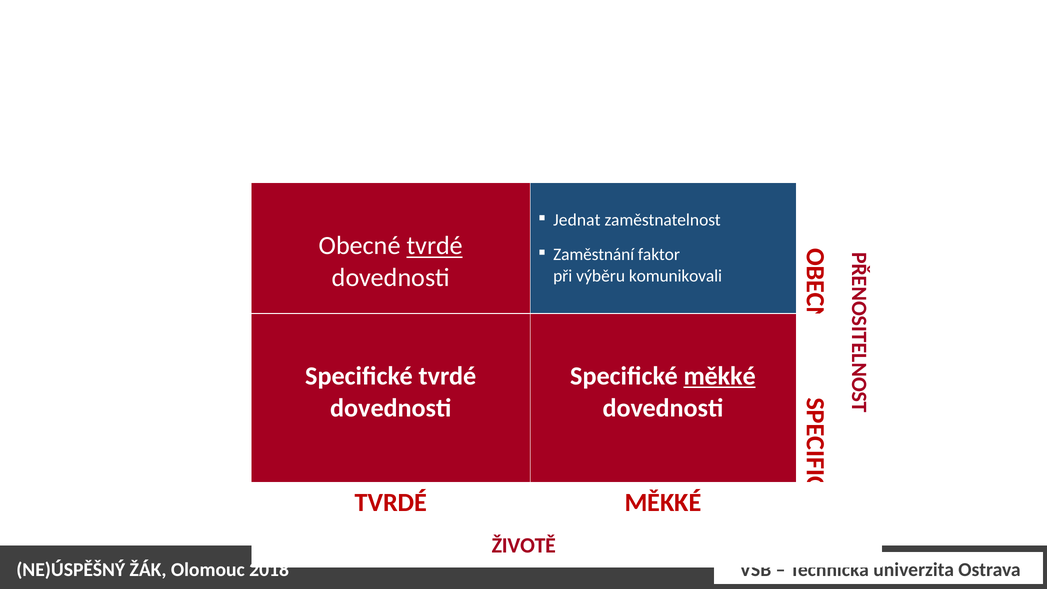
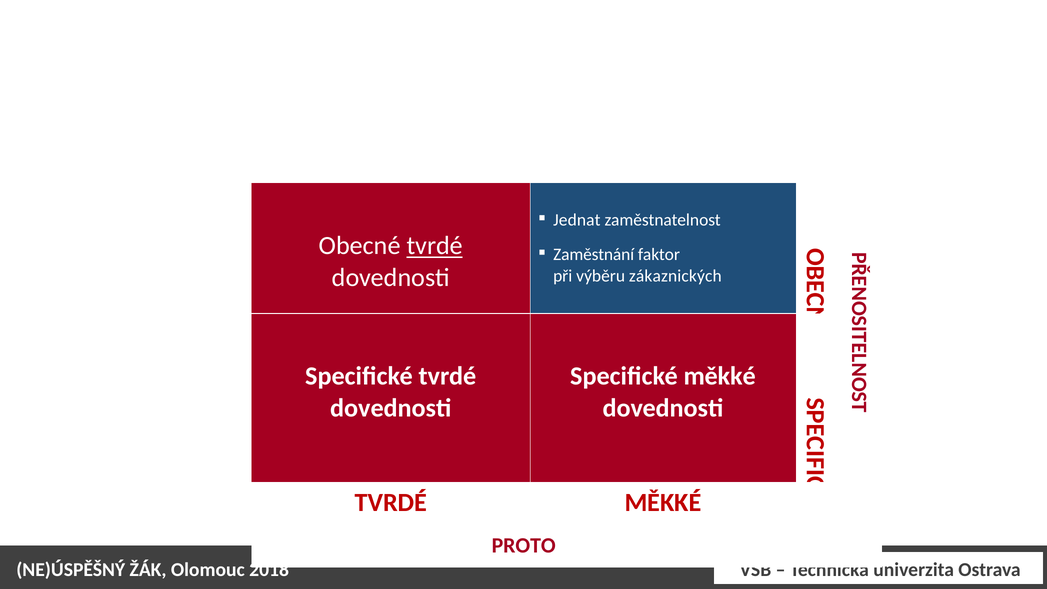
komunikovali: komunikovali -> zákaznických (675, 276)
měkké underline: present -> none (720, 376)
ŽIVOTĚ: ŽIVOTĚ -> PROTO (524, 545)
